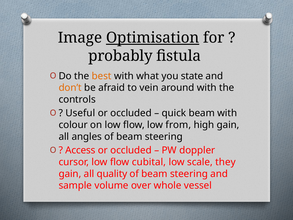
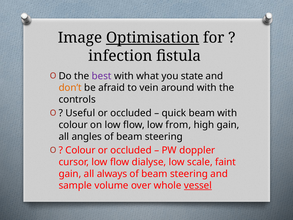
probably: probably -> infection (120, 56)
best colour: orange -> purple (102, 76)
Access: Access -> Colour (80, 150)
cubital: cubital -> dialyse (149, 162)
they: they -> faint (226, 162)
quality: quality -> always (112, 174)
vessel underline: none -> present (198, 185)
